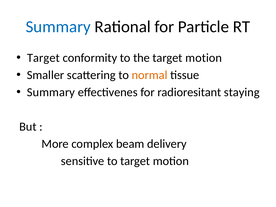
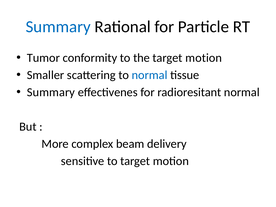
Target: Target -> Tumor (43, 58)
normal colour: orange -> blue (150, 75)
radioresitant staying: staying -> normal (242, 92)
